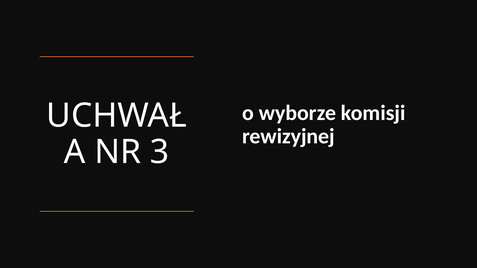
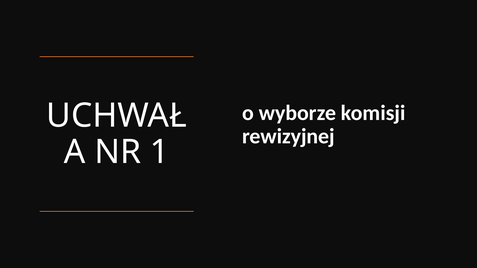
3: 3 -> 1 (159, 152)
